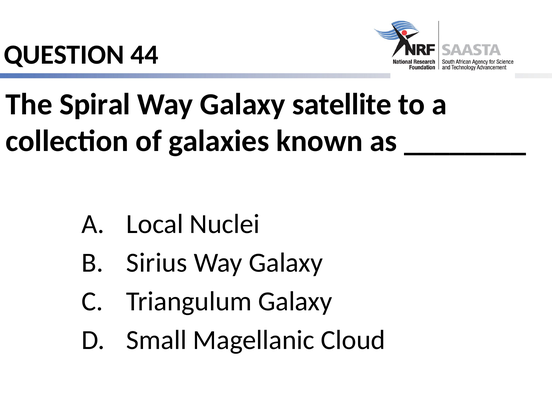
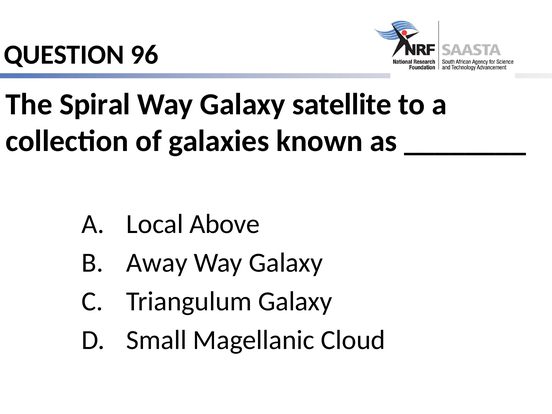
44: 44 -> 96 (145, 55)
Nuclei: Nuclei -> Above (225, 224)
Sirius: Sirius -> Away (157, 263)
